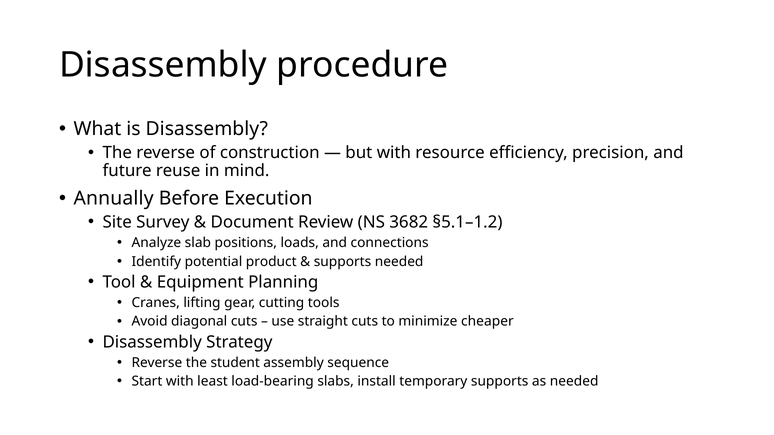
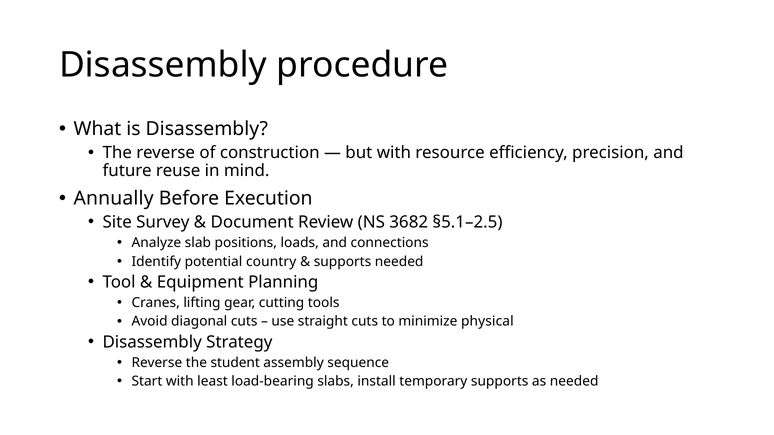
§5.1–1.2: §5.1–1.2 -> §5.1–2.5 (467, 222)
product: product -> country (271, 262)
cheaper: cheaper -> physical (487, 322)
